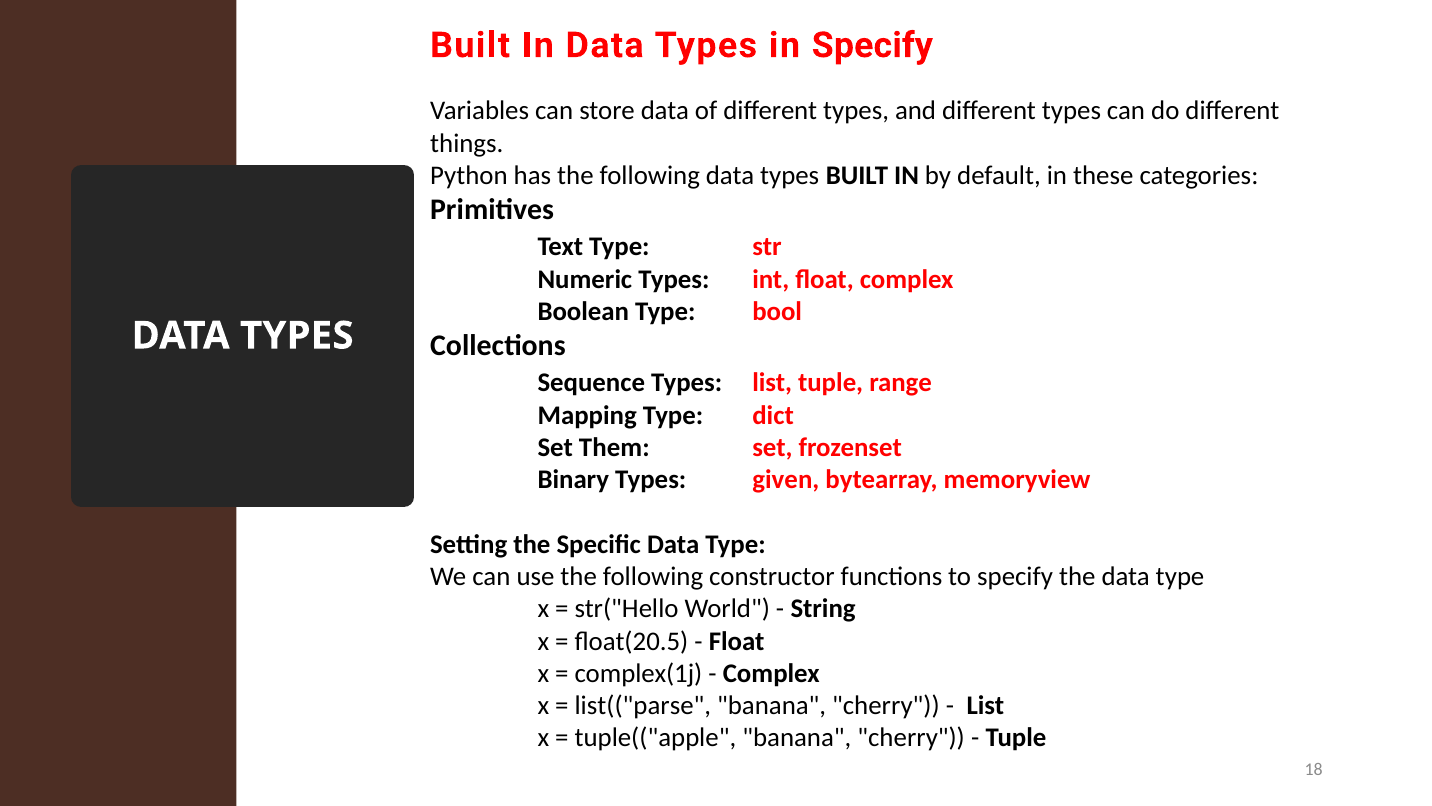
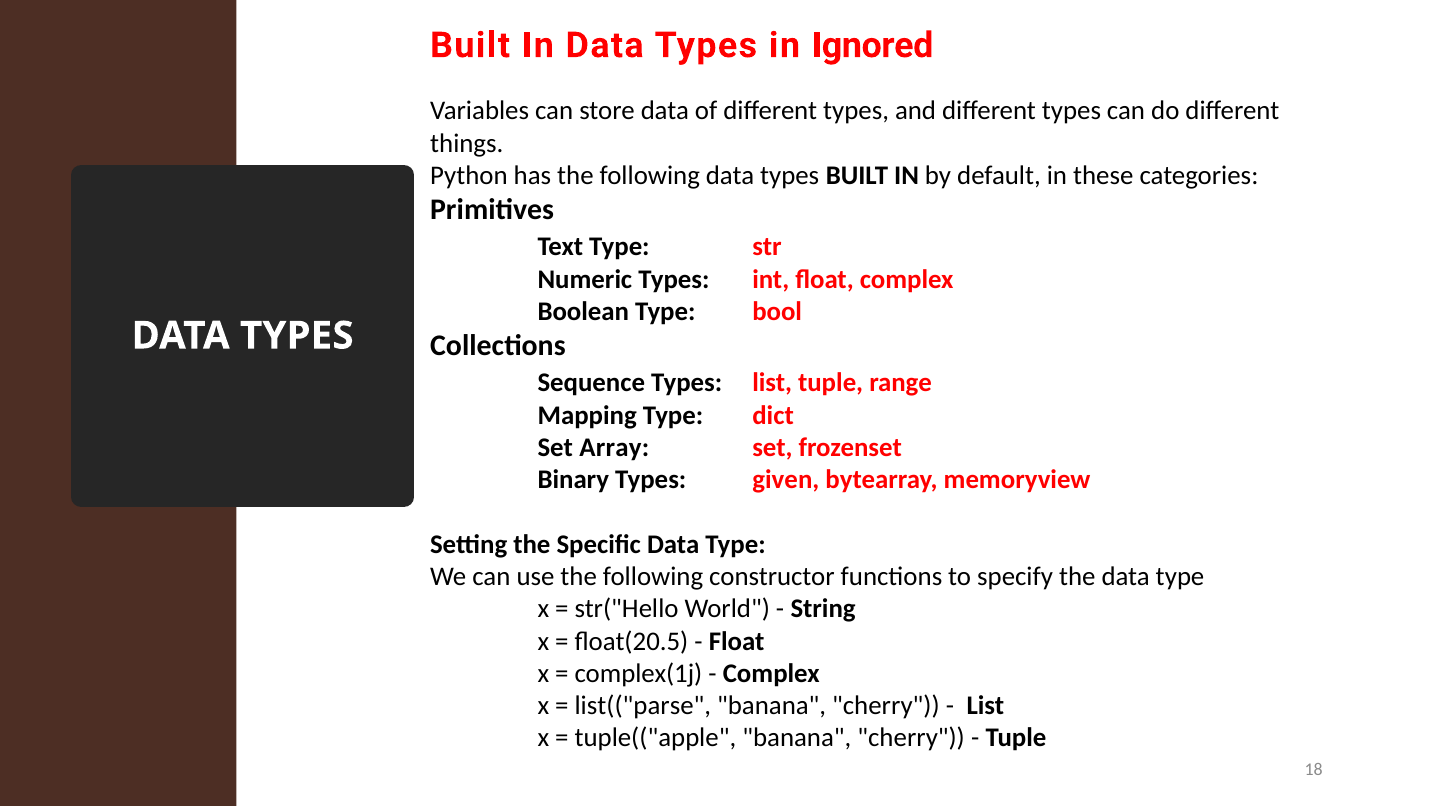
in Specify: Specify -> Ignored (872, 45)
Them: Them -> Array (614, 447)
